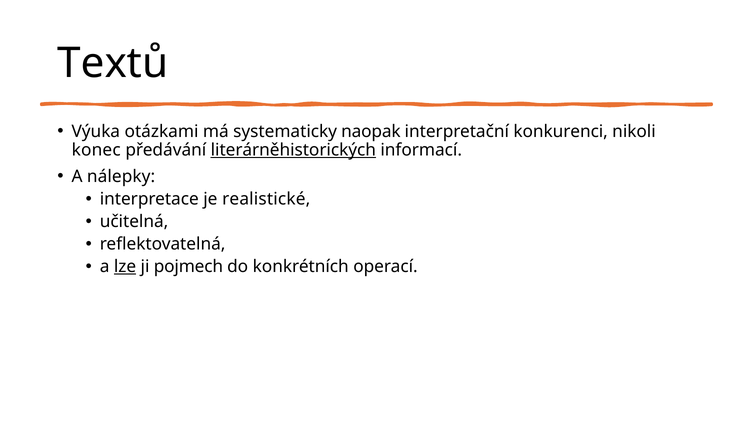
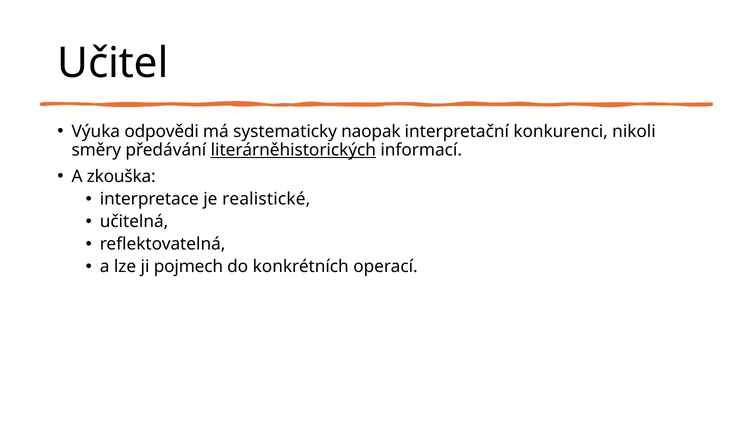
Textů: Textů -> Učitel (113, 63)
otázkami: otázkami -> odpovědi (162, 131)
konec: konec -> směry (96, 150)
nálepky: nálepky -> zkouška (121, 176)
lze underline: present -> none (125, 266)
